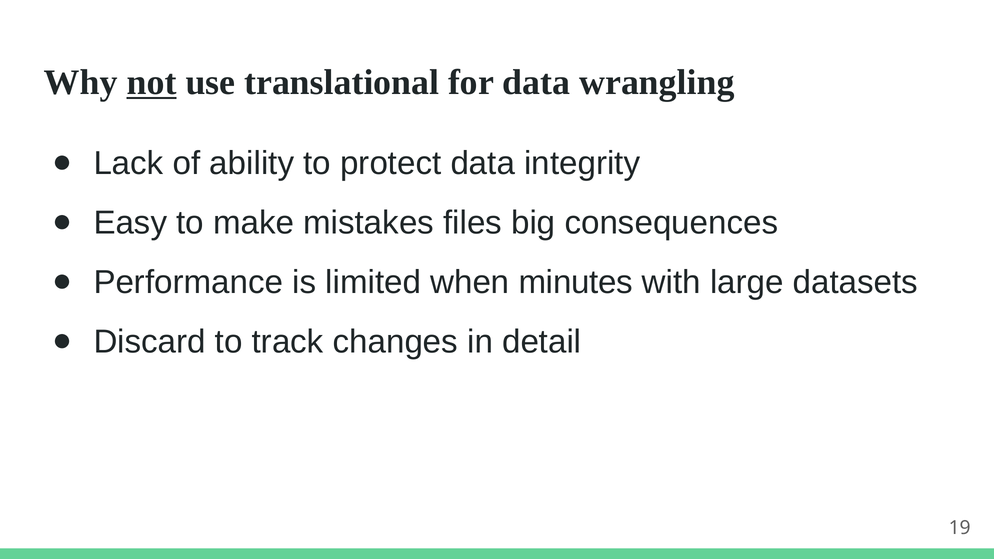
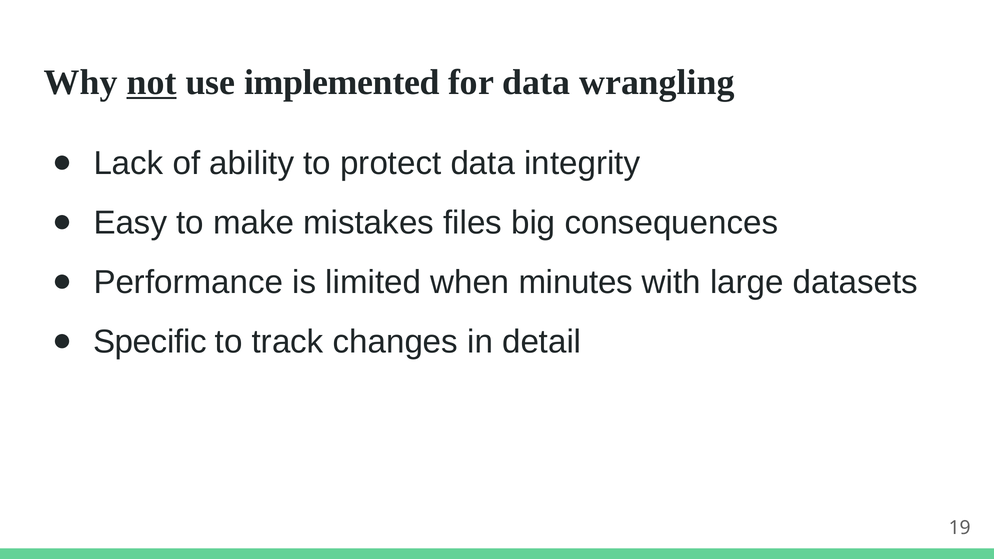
translational: translational -> implemented (342, 82)
Discard: Discard -> Specific (150, 342)
